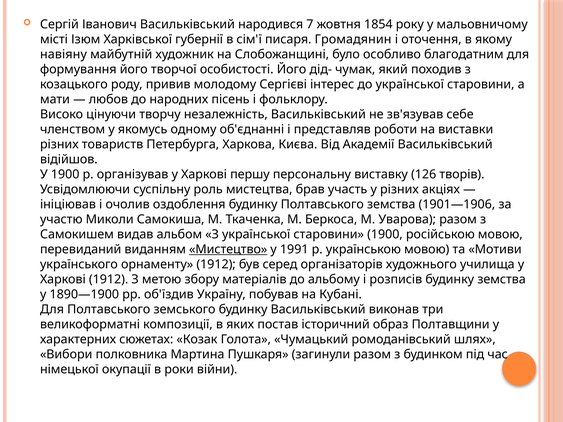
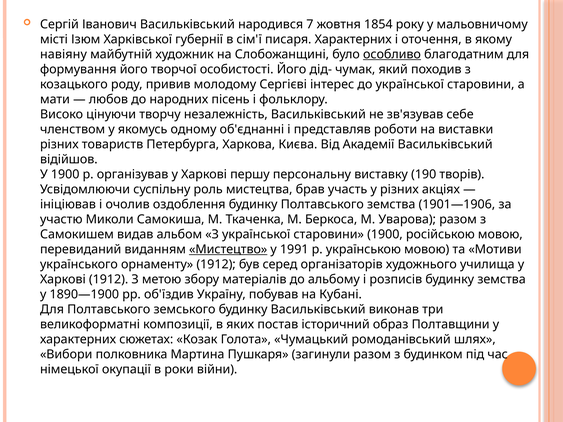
писаря Громадянин: Громадянин -> Характерних (353, 39)
особливо underline: none -> present (392, 54)
126: 126 -> 190 (424, 174)
